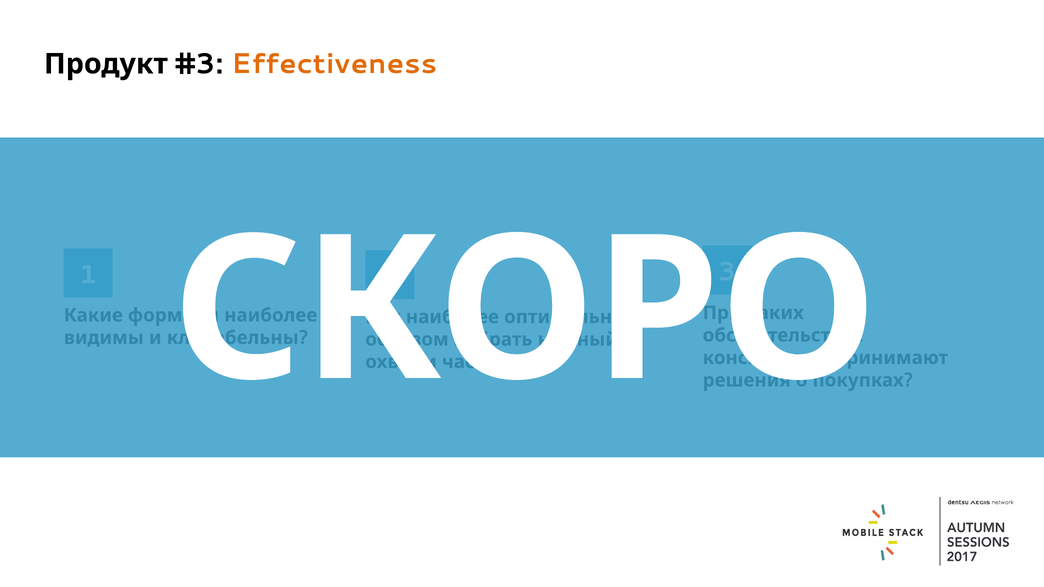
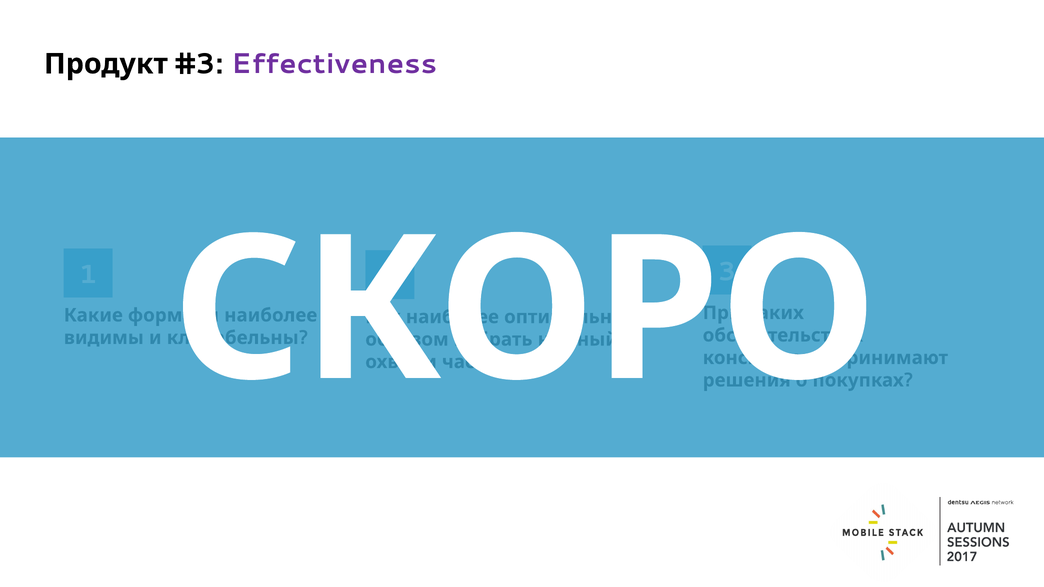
Effectiveness colour: orange -> purple (334, 64)
